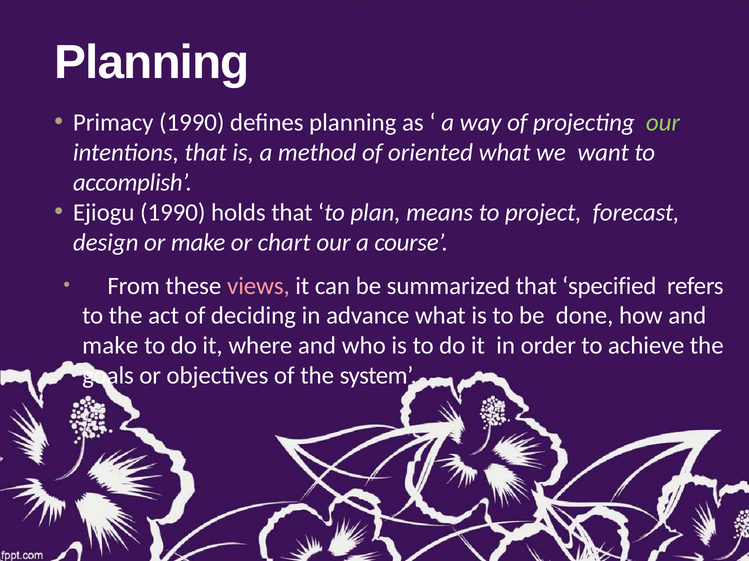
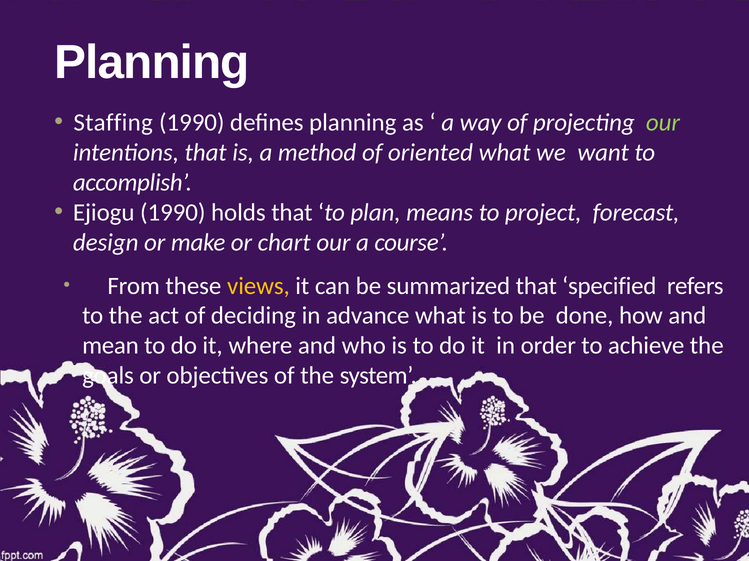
Primacy: Primacy -> Staffing (113, 123)
views colour: pink -> yellow (258, 286)
make: make -> mean (110, 346)
